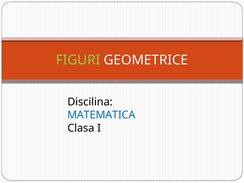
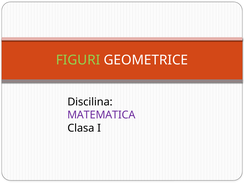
MATEMATICA colour: blue -> purple (101, 115)
